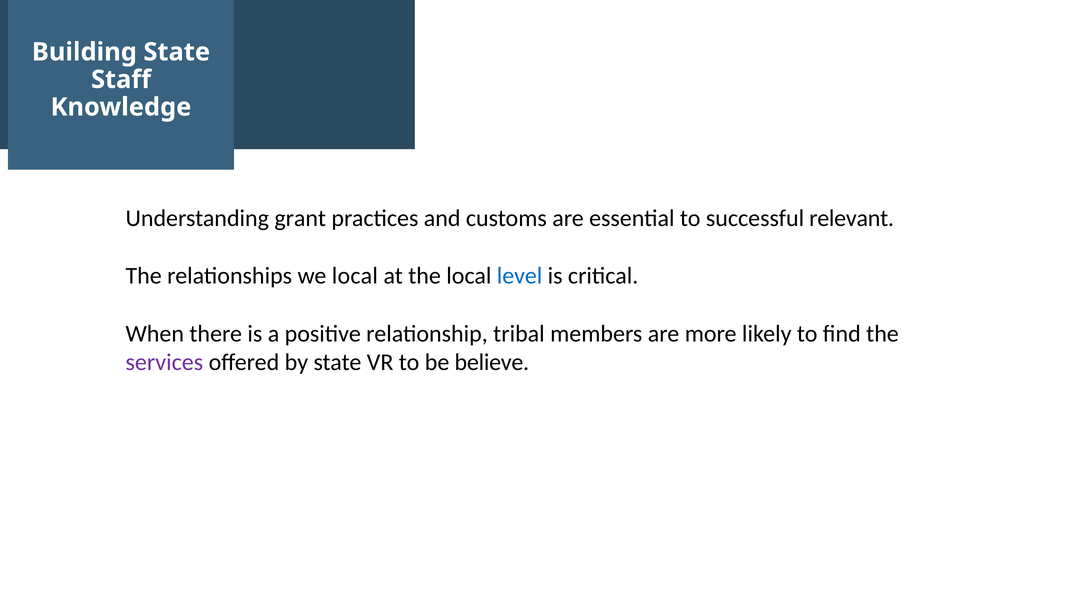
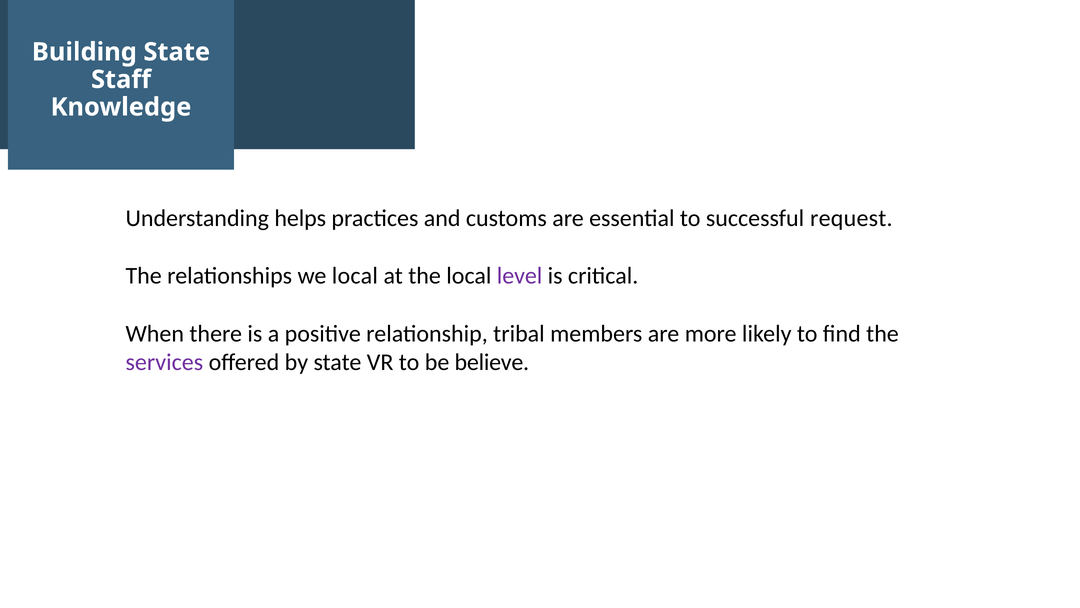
grant: grant -> helps (300, 218)
relevant: relevant -> request (851, 218)
level colour: blue -> purple (520, 276)
